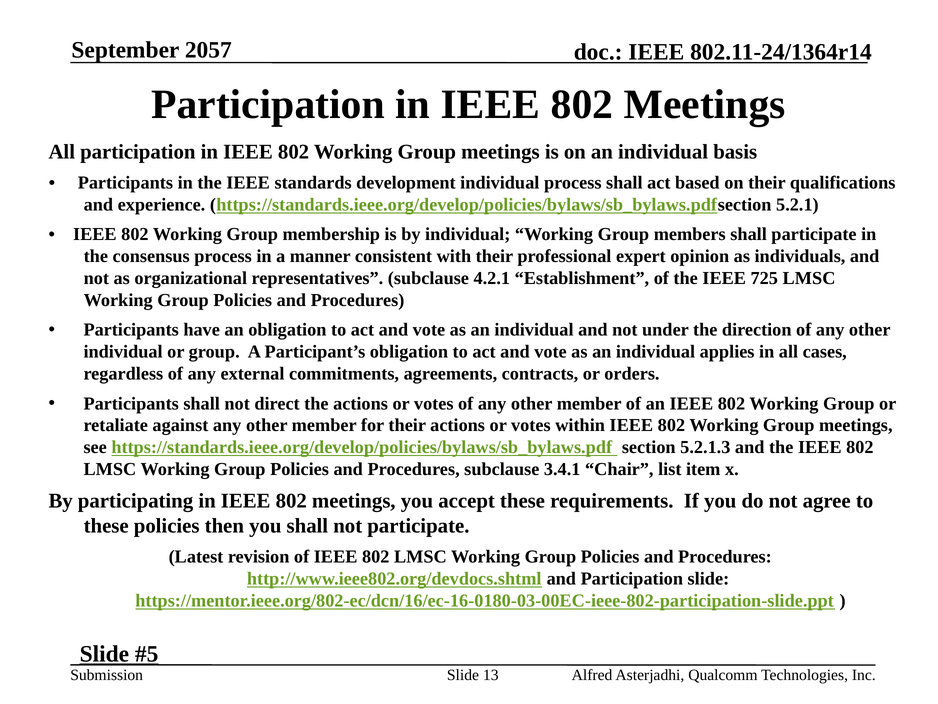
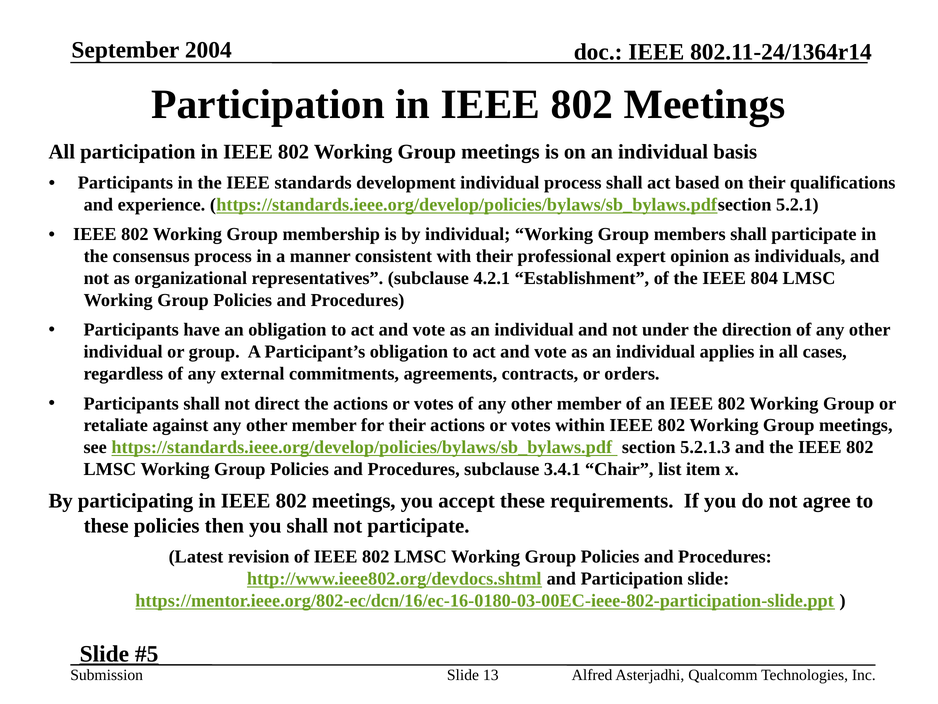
2057: 2057 -> 2004 (208, 50)
725: 725 -> 804 (764, 278)
